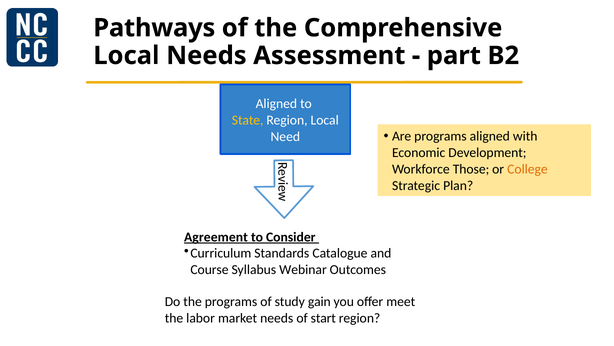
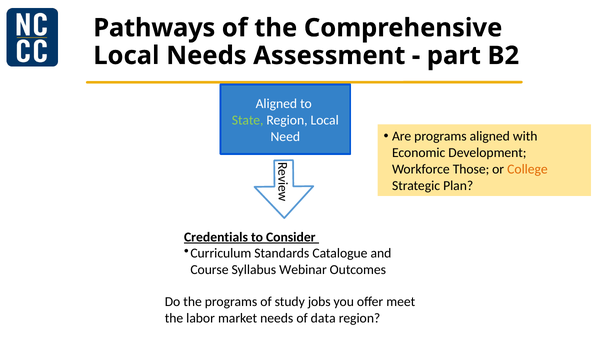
State colour: yellow -> light green (248, 120)
Agreement: Agreement -> Credentials (216, 237)
gain: gain -> jobs (319, 301)
start: start -> data (323, 317)
